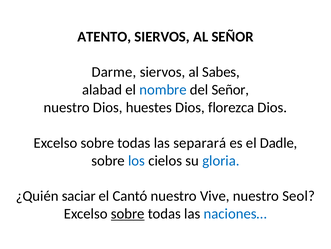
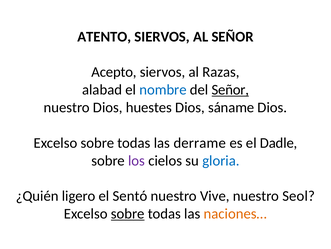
Darme: Darme -> Acepto (114, 72)
Sabes: Sabes -> Razas (221, 72)
Señor underline: none -> present (230, 90)
florezca: florezca -> sáname (231, 107)
separará: separará -> derrame (200, 142)
los colour: blue -> purple (137, 160)
saciar: saciar -> ligero (79, 195)
Cantó: Cantó -> Sentó (130, 195)
naciones… colour: blue -> orange (235, 213)
